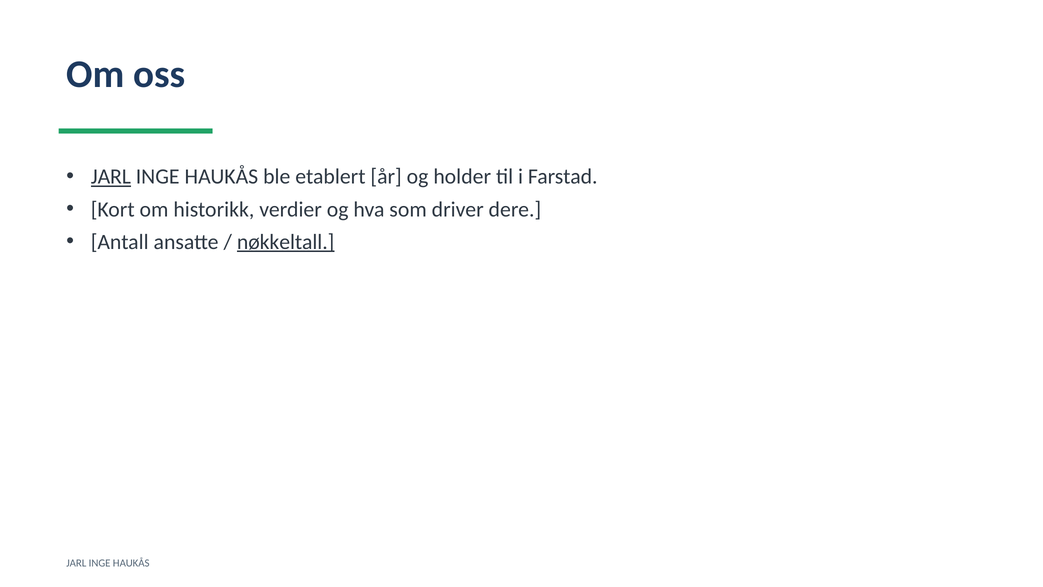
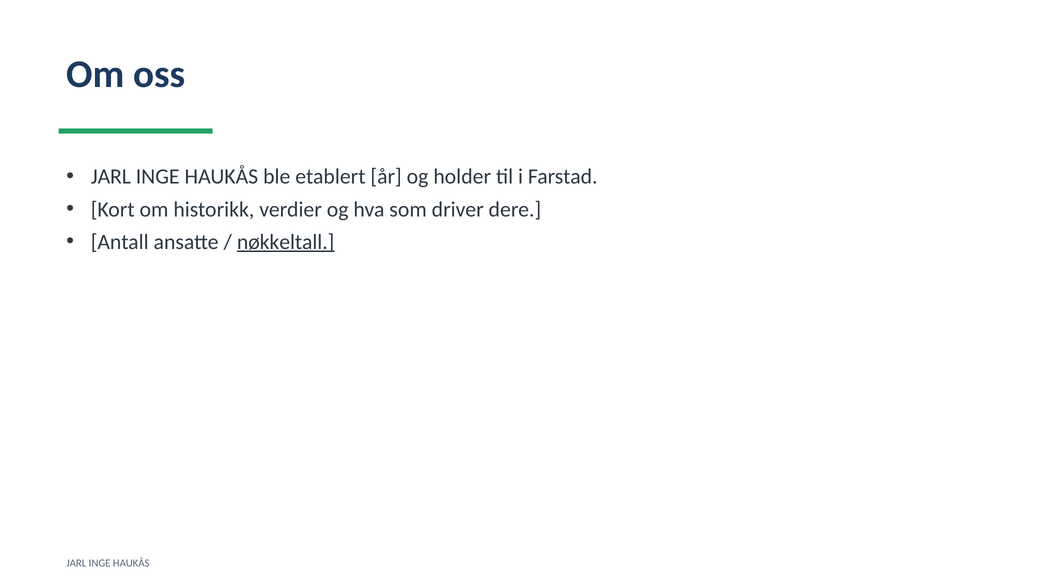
JARL underline: present -> none (111, 177)
